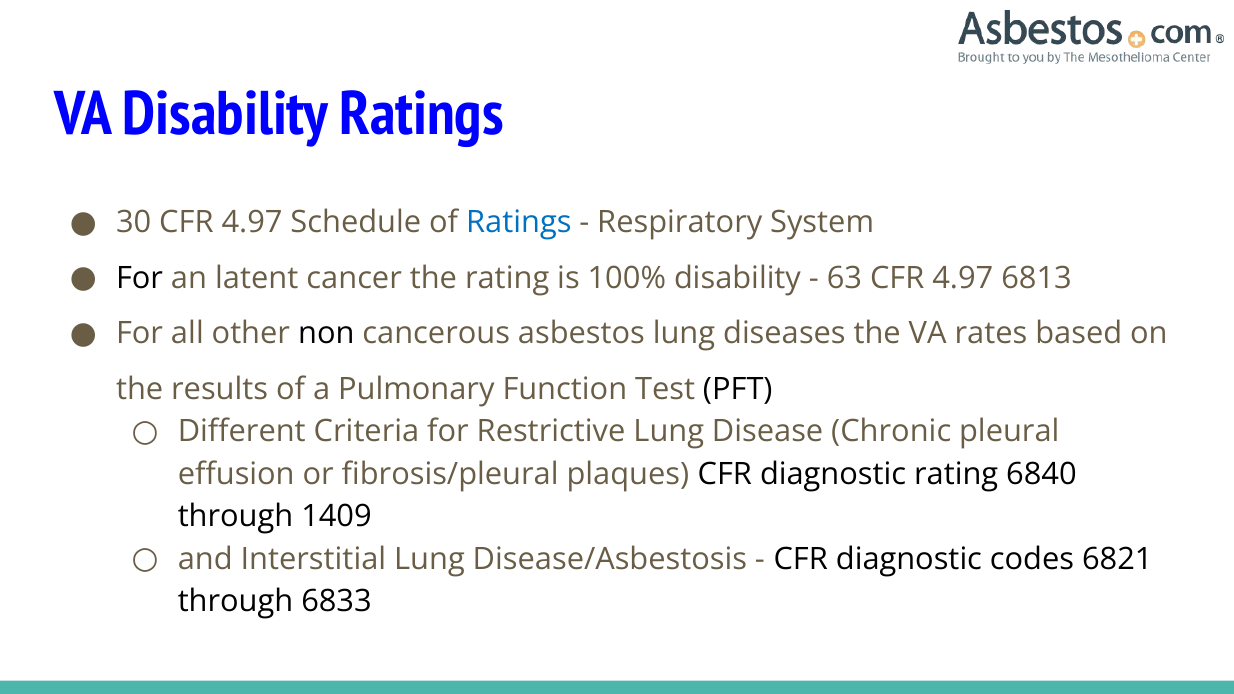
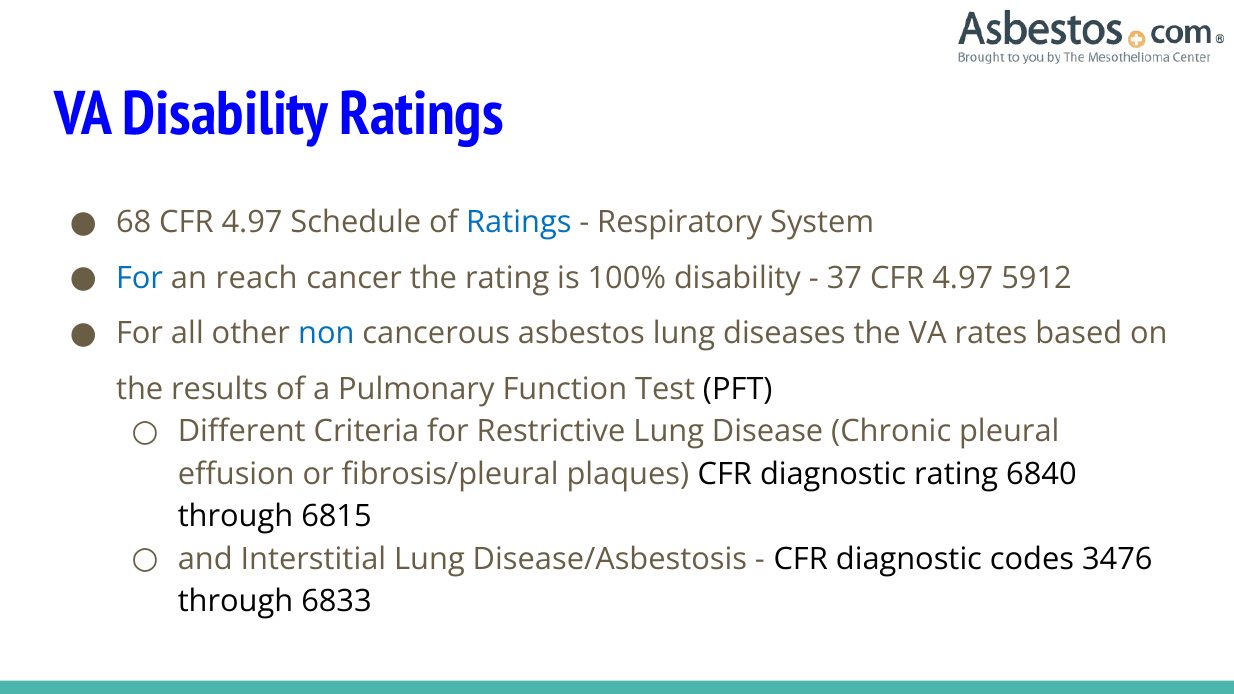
30: 30 -> 68 (134, 222)
For colour: black -> blue (140, 278)
latent: latent -> reach (257, 278)
63: 63 -> 37 (844, 278)
6813: 6813 -> 5912 (1037, 278)
non colour: black -> blue (326, 333)
1409: 1409 -> 6815 (336, 517)
6821: 6821 -> 3476 (1117, 559)
